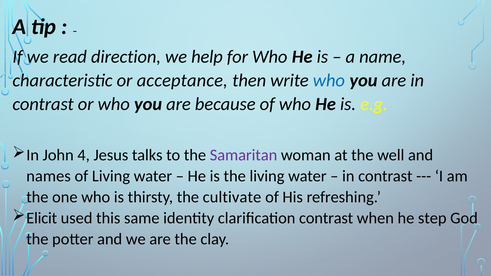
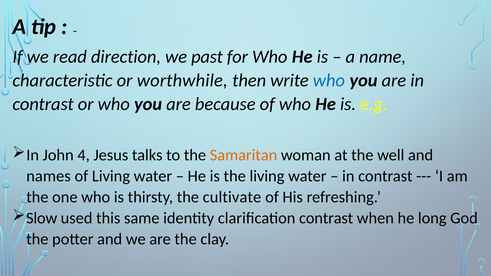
help: help -> past (207, 57)
acceptance: acceptance -> worthwhile (182, 80)
Samaritan colour: purple -> orange (244, 155)
Elicit: Elicit -> Slow (42, 218)
step: step -> long (432, 218)
